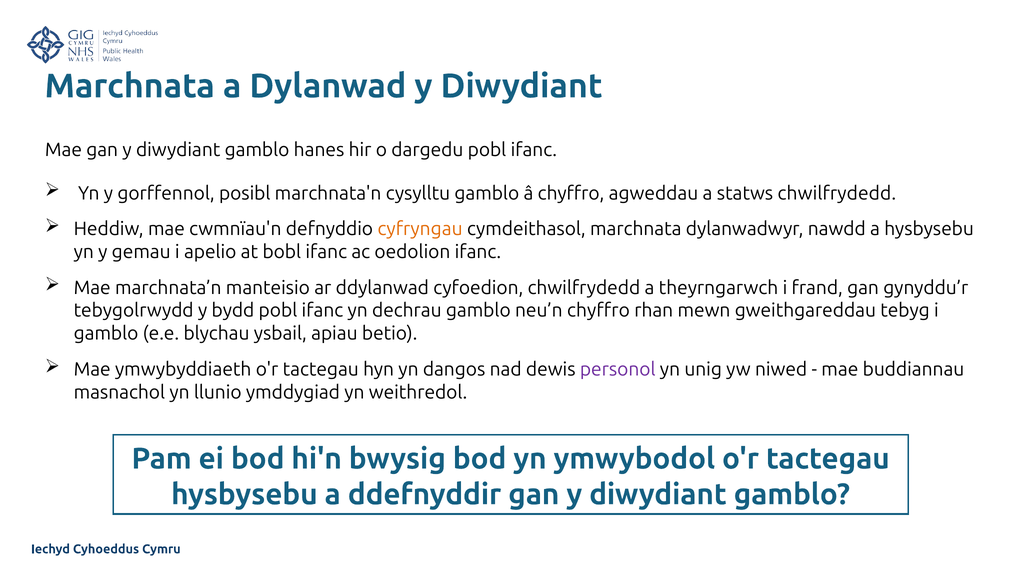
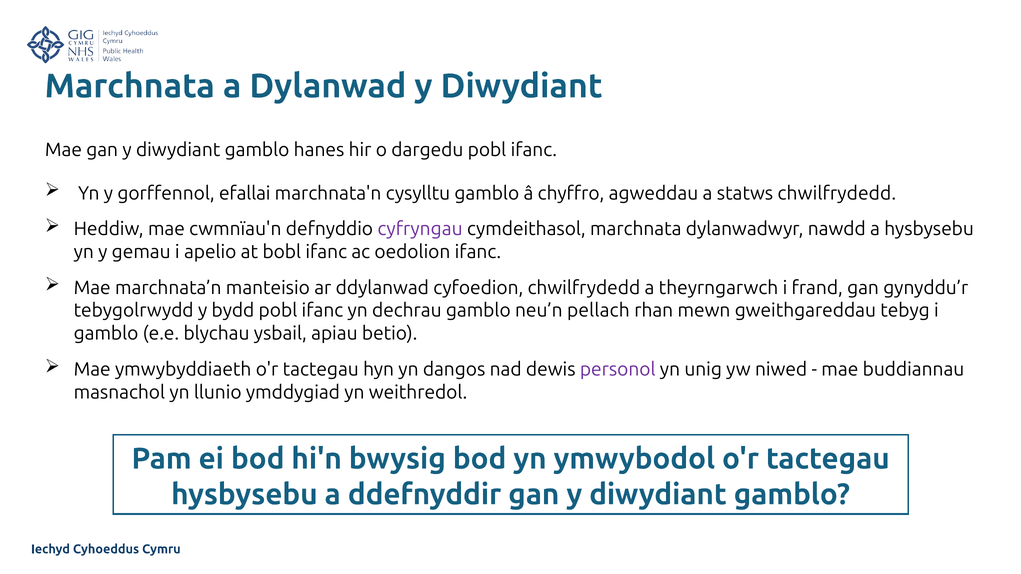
posibl: posibl -> efallai (245, 193)
cyfryngau colour: orange -> purple (420, 229)
neu’n chyffro: chyffro -> pellach (598, 311)
